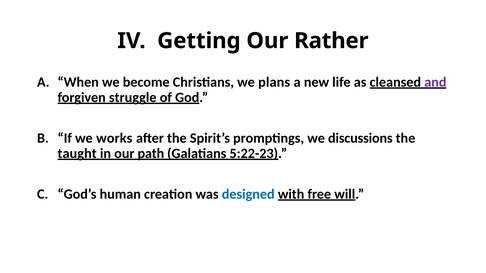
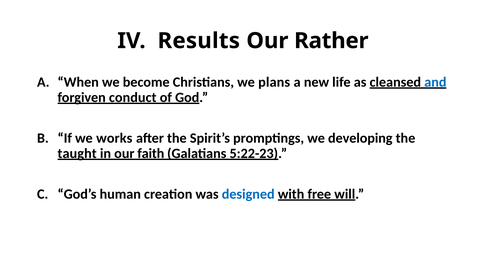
Getting: Getting -> Results (199, 41)
and colour: purple -> blue (435, 82)
struggle: struggle -> conduct (133, 97)
discussions: discussions -> developing (360, 138)
path: path -> faith (151, 154)
